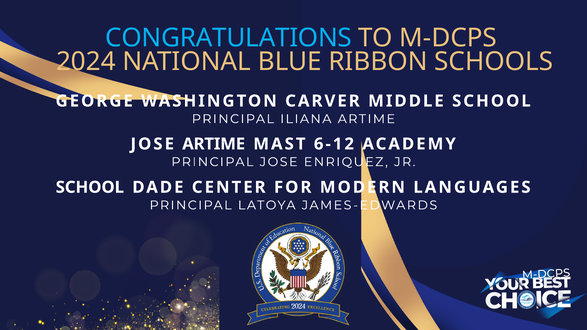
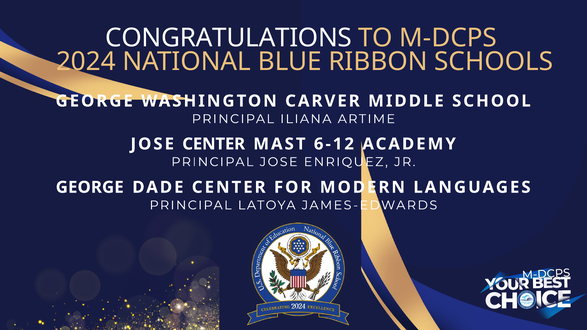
CONGRATULATIONS colour: light blue -> white (229, 38)
JOSE ARTIME: ARTIME -> CENTER (214, 144)
SCHOOL: SCHOOL -> GEORGE (90, 187)
